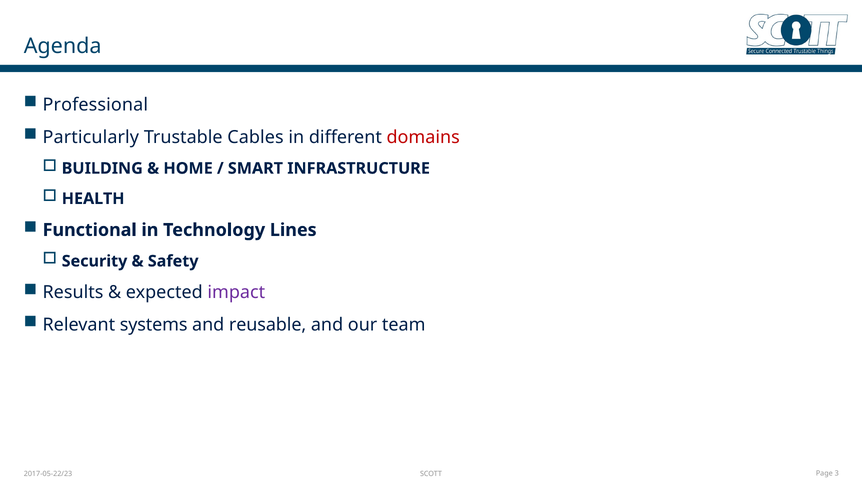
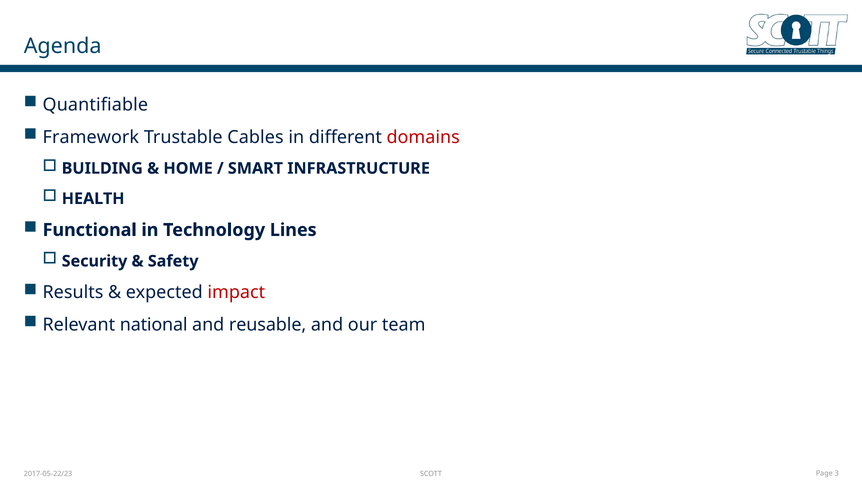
Professional: Professional -> Quantifiable (95, 105)
Particularly: Particularly -> Framework (91, 137)
impact colour: purple -> red (236, 292)
systems: systems -> national (154, 325)
